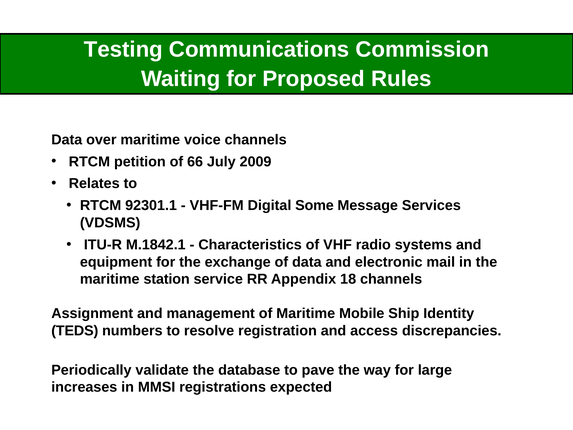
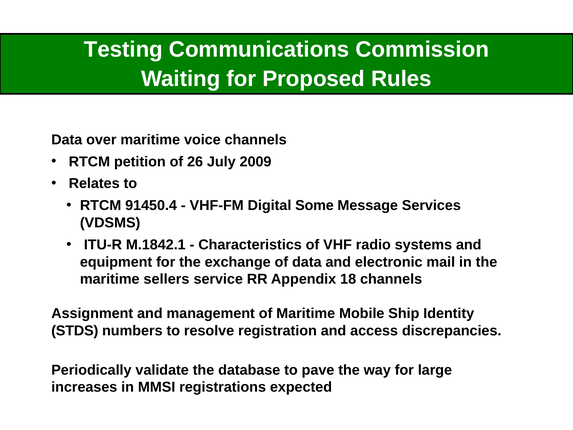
66: 66 -> 26 (195, 162)
92301.1: 92301.1 -> 91450.4 (151, 205)
station: station -> sellers (166, 279)
TEDS: TEDS -> STDS (75, 331)
